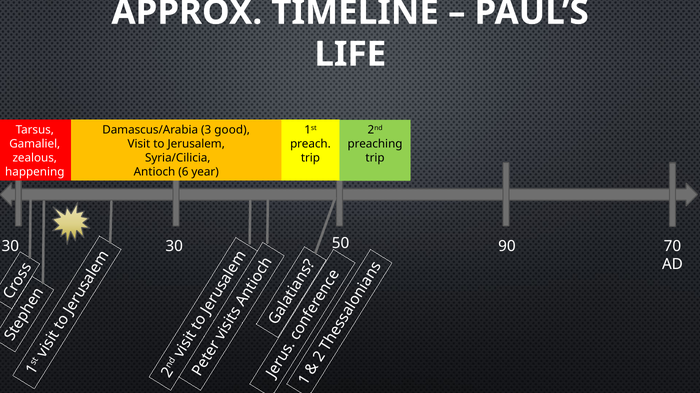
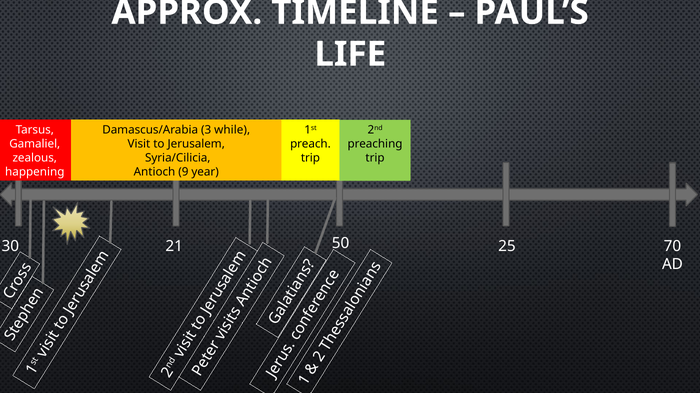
good: good -> while (232, 130)
6: 6 -> 9 (183, 172)
30 30: 30 -> 21 (174, 246)
90: 90 -> 25 (507, 246)
